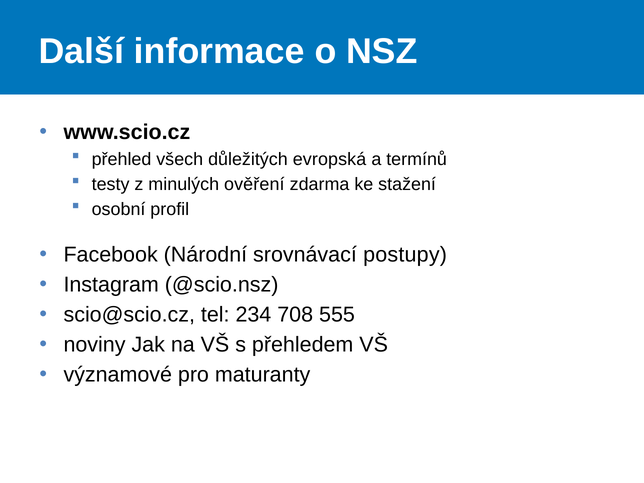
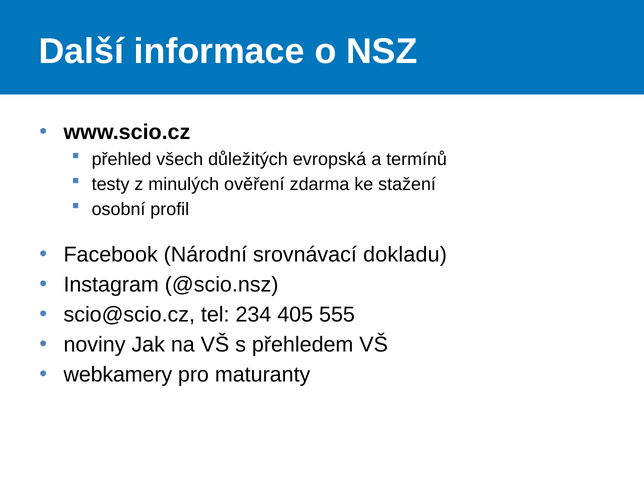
postupy: postupy -> dokladu (405, 255)
708: 708 -> 405 (295, 315)
významové: významové -> webkamery (118, 375)
